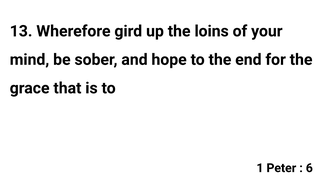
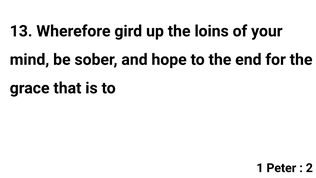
6: 6 -> 2 (309, 168)
